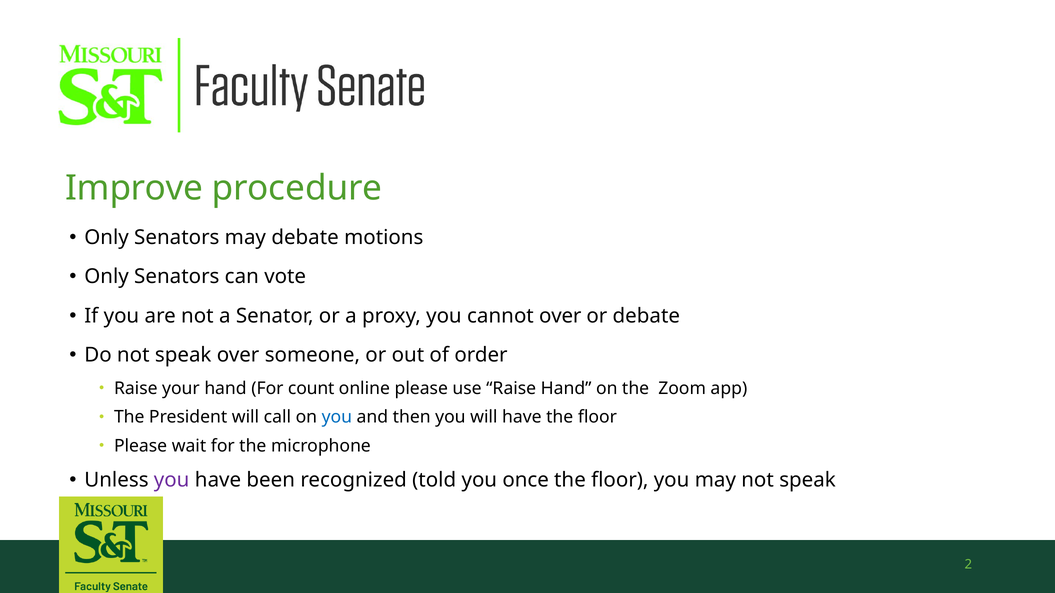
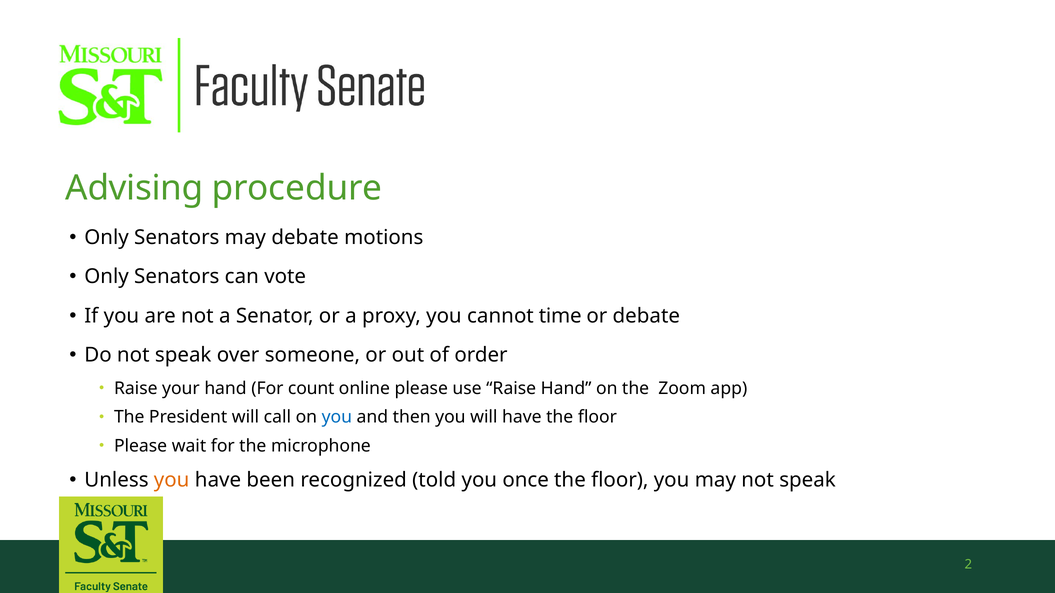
Improve: Improve -> Advising (134, 189)
cannot over: over -> time (560, 316)
you colour: purple -> orange (172, 480)
